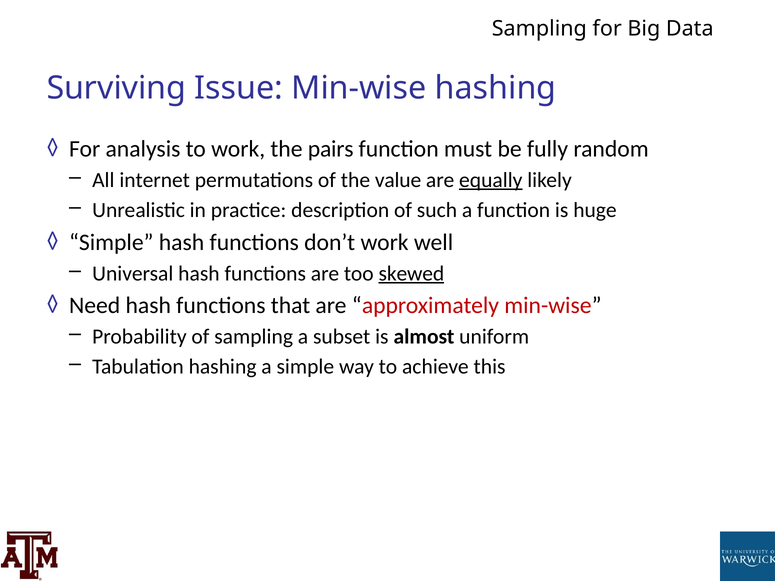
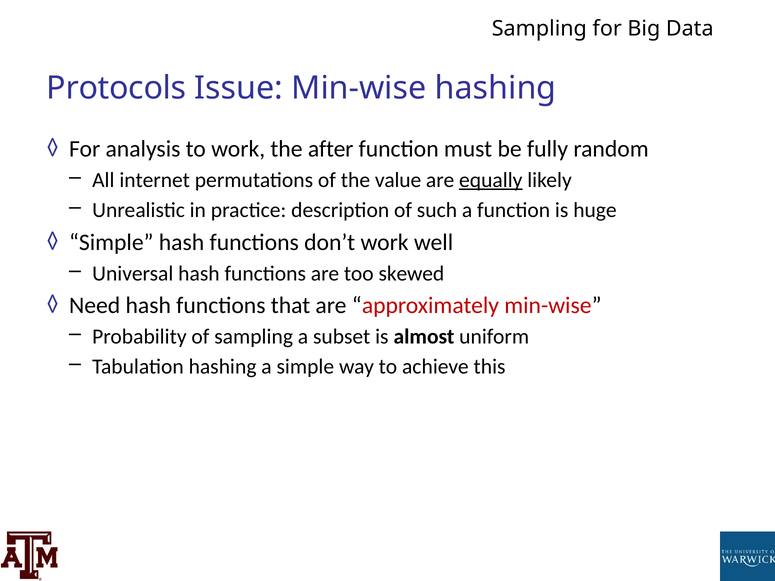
Surviving: Surviving -> Protocols (116, 88)
pairs: pairs -> after (331, 149)
skewed underline: present -> none (411, 274)
